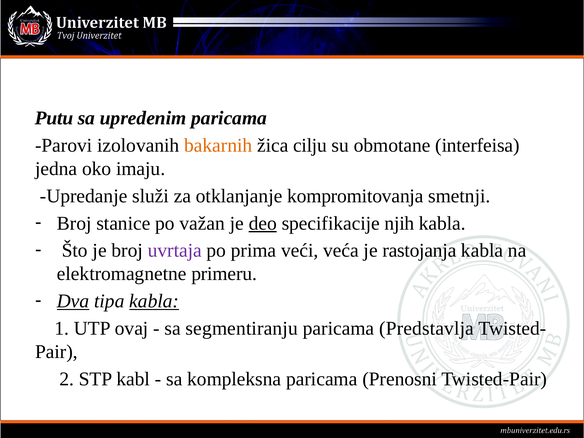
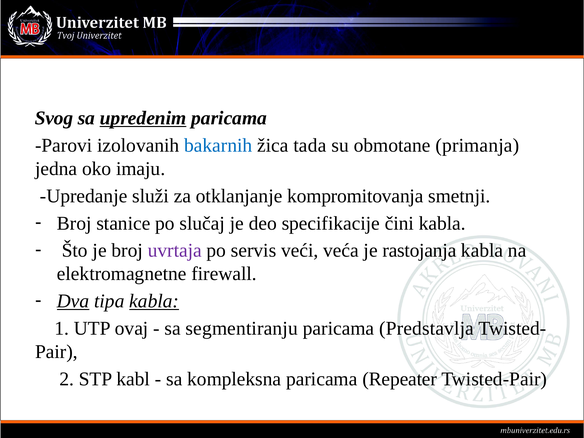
Putu: Putu -> Svog (54, 118)
upredenim underline: none -> present (143, 118)
bakarnih colour: orange -> blue (218, 145)
cilju: cilju -> tada (310, 145)
interfeisa: interfeisa -> primanja (477, 145)
važan: važan -> slučaj (202, 223)
deo underline: present -> none (263, 223)
njih: njih -> čini (399, 223)
prima: prima -> servis (254, 251)
primeru: primeru -> firewall (224, 274)
Prenosni: Prenosni -> Repeater (400, 379)
